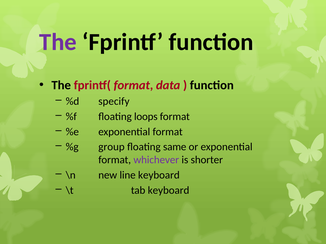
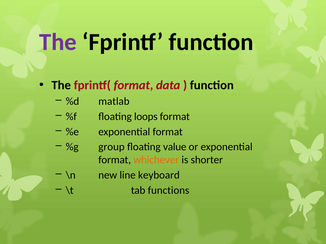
specify: specify -> matlab (114, 102)
same: same -> value (175, 147)
whichever colour: purple -> orange (156, 160)
tab keyboard: keyboard -> functions (169, 191)
